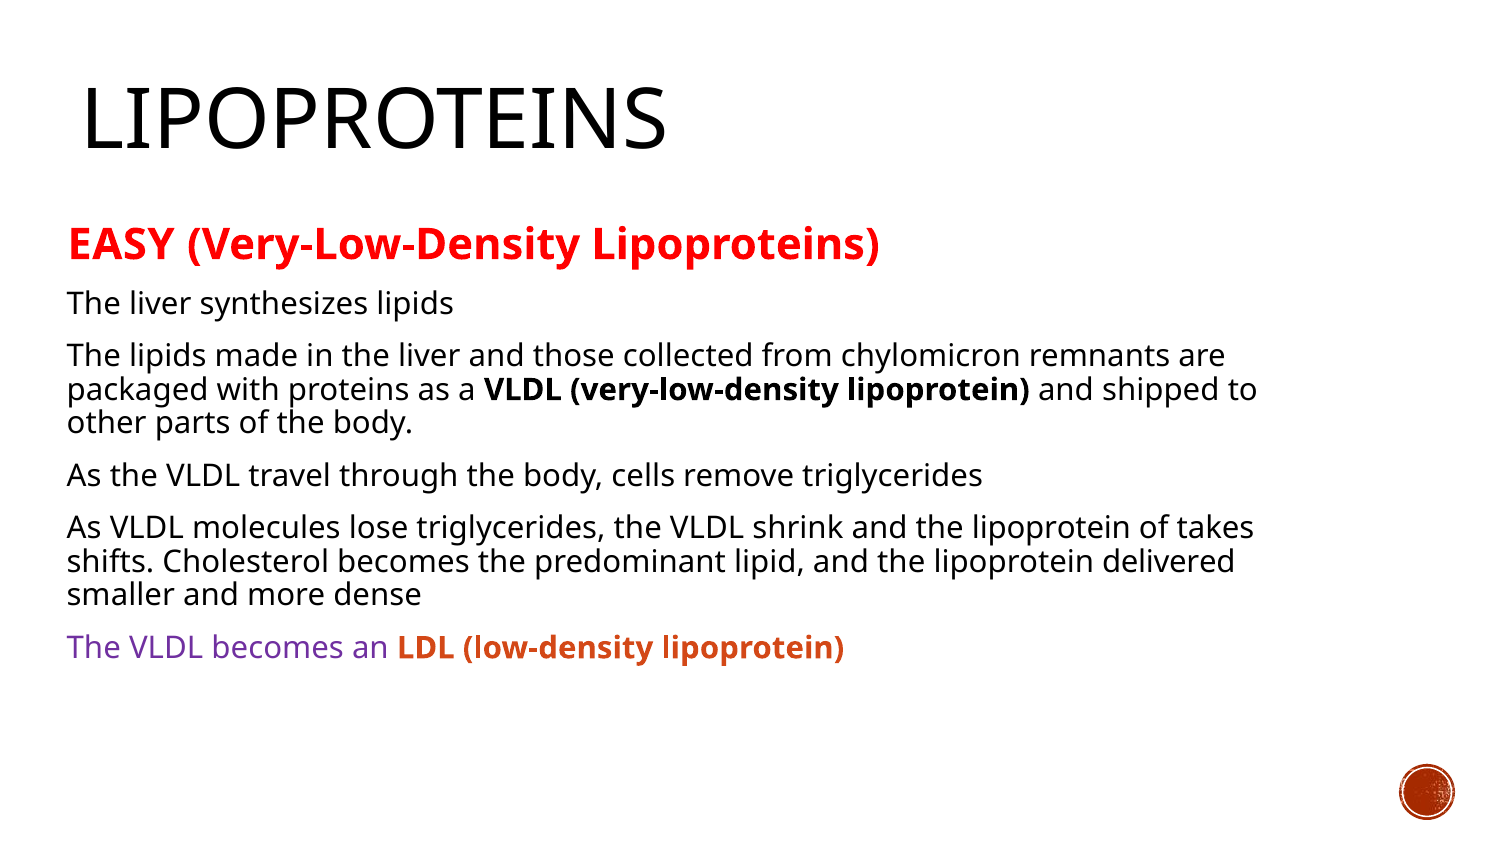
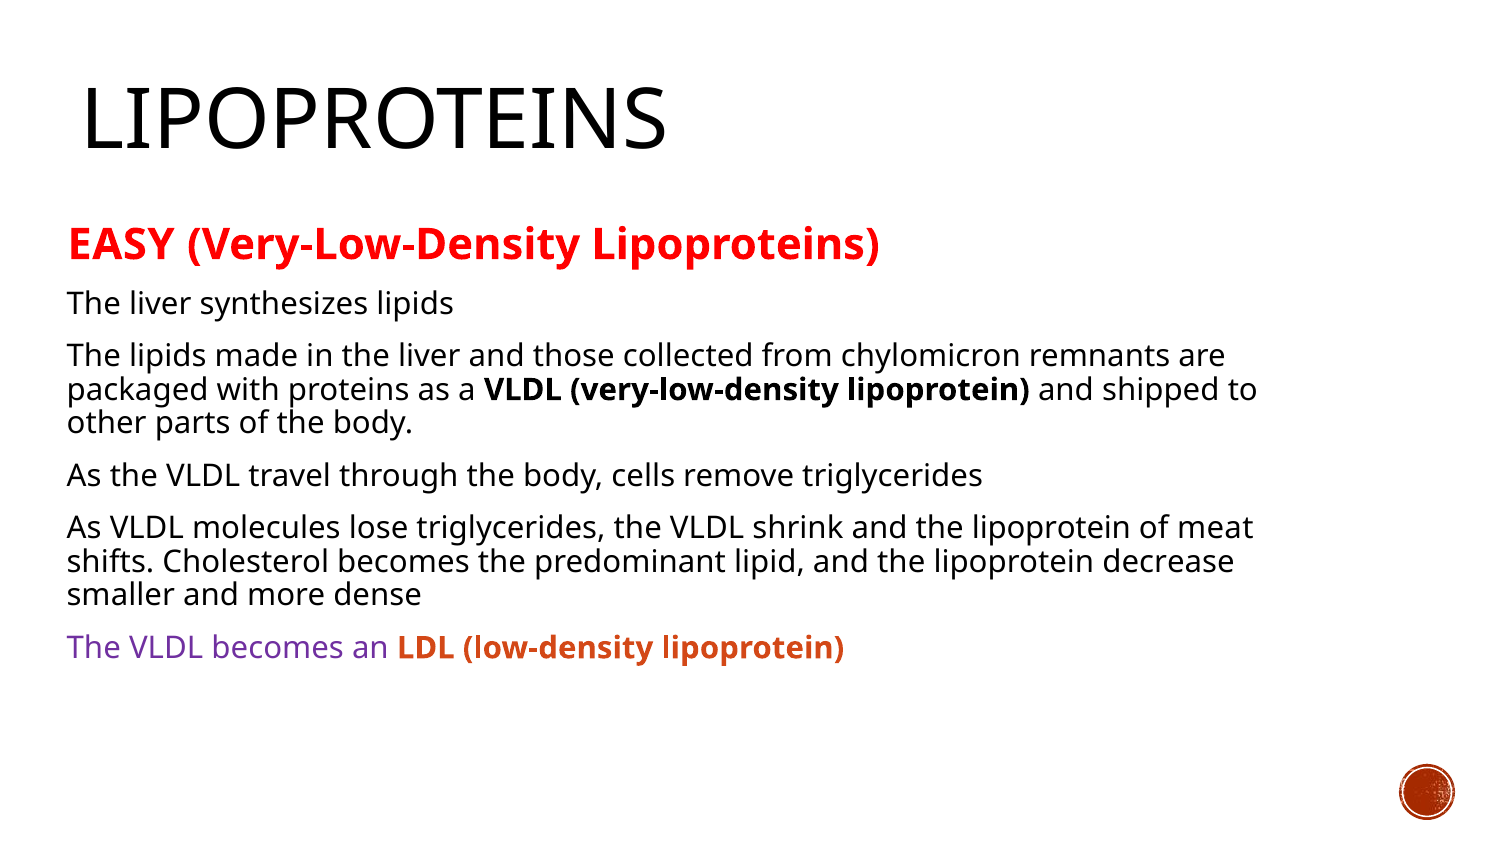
takes: takes -> meat (1215, 529)
delivered: delivered -> decrease (1169, 562)
